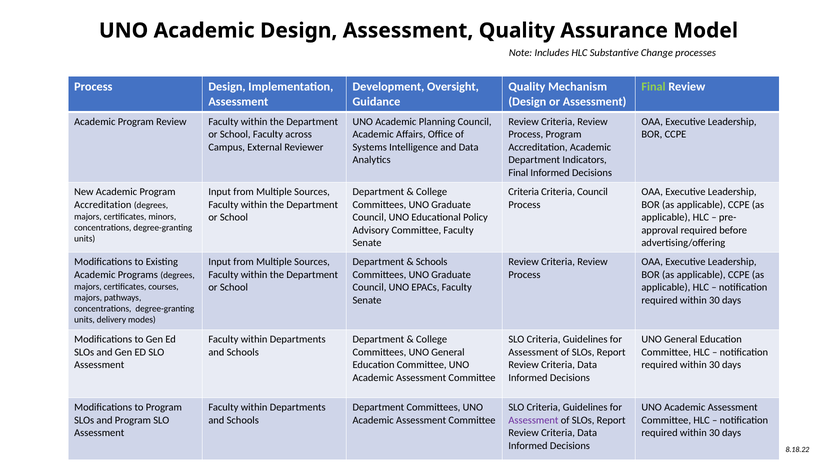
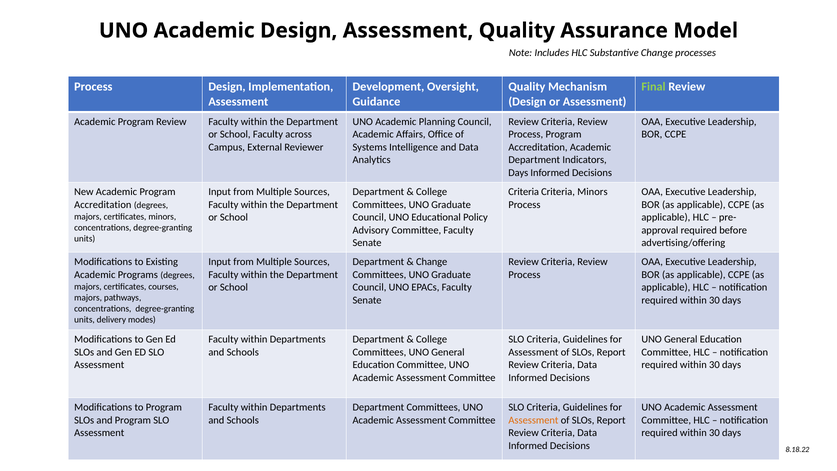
Final: Final -> Days (518, 173)
Criteria Council: Council -> Minors (592, 192)
Schools: Schools -> Change (432, 262)
Assessment colour: purple -> orange (533, 420)
